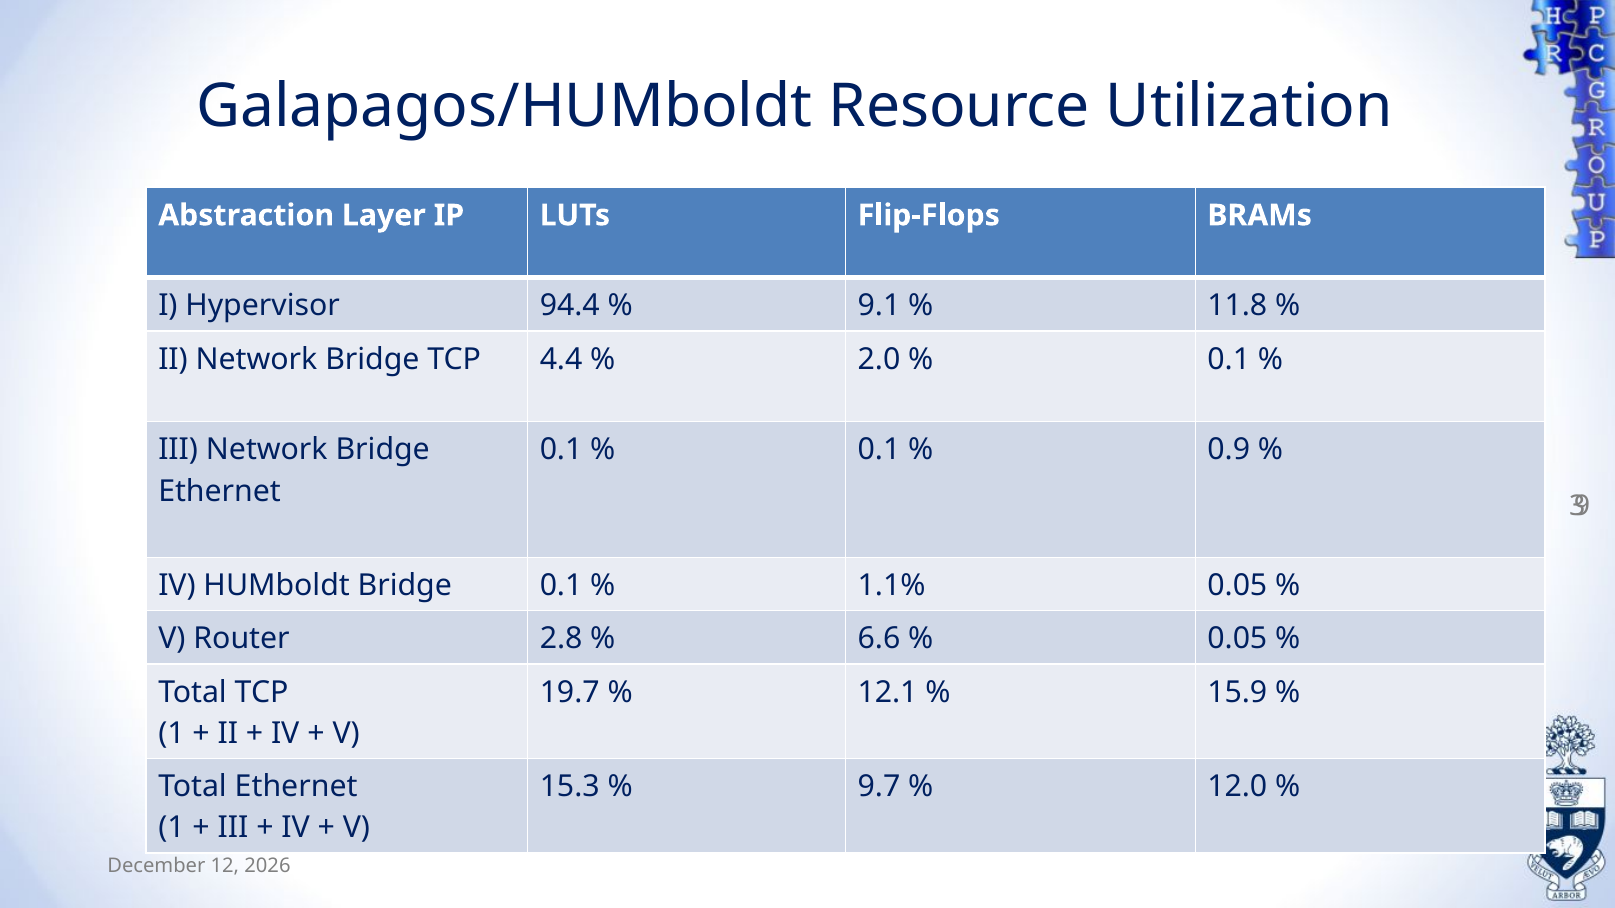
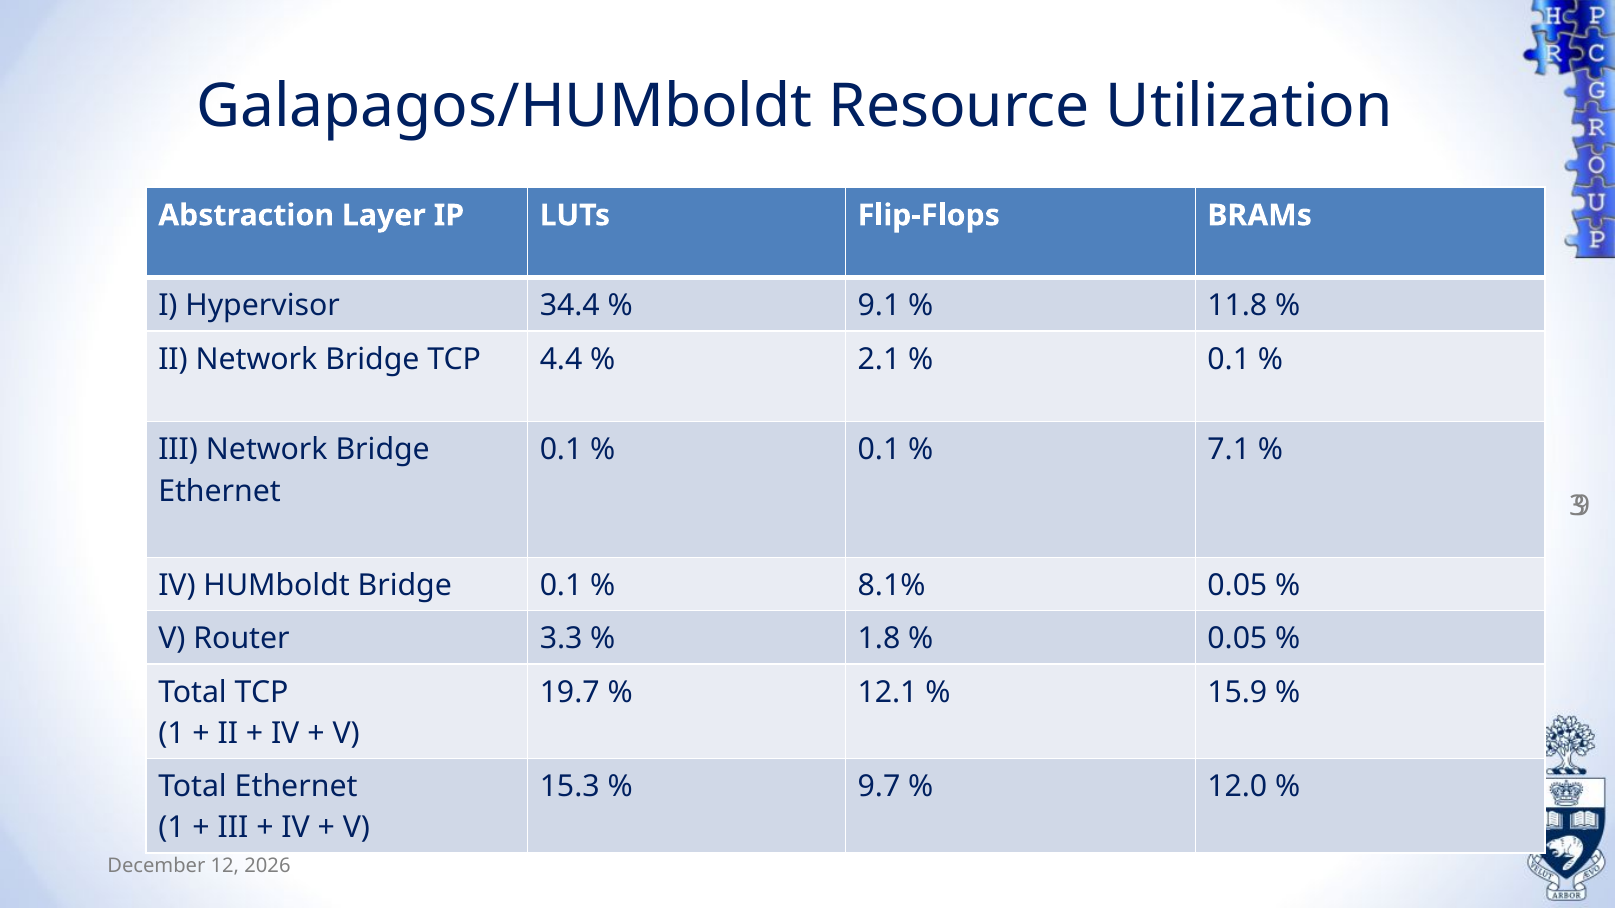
94.4: 94.4 -> 34.4 (570, 306)
2.0: 2.0 -> 2.1 (879, 359)
0.9: 0.9 -> 7.1 (1229, 450)
1.1%: 1.1% -> 8.1% (892, 586)
2.8: 2.8 -> 3.3 (561, 639)
6.6: 6.6 -> 1.8 (879, 639)
